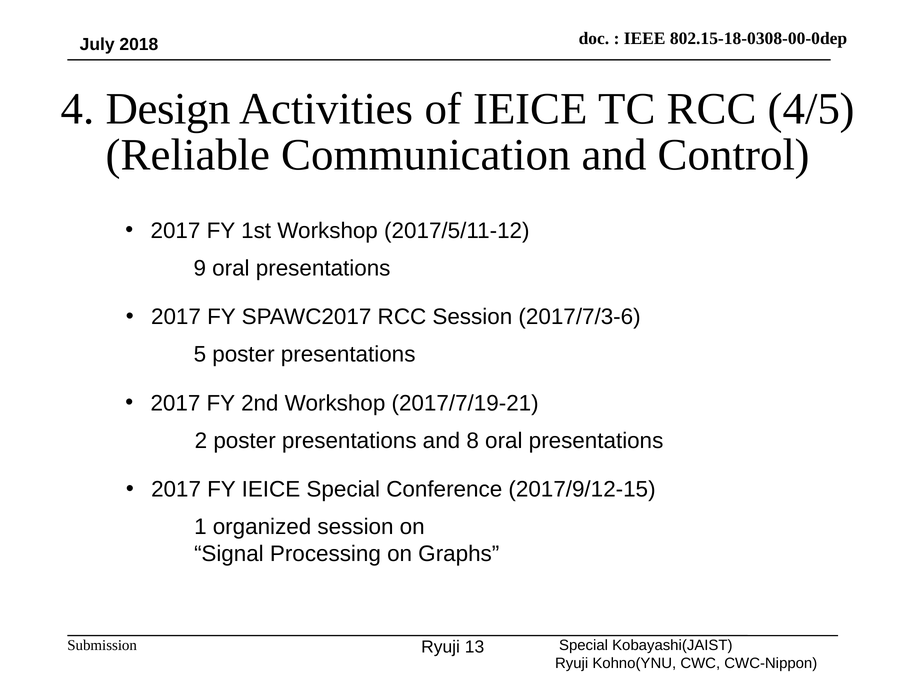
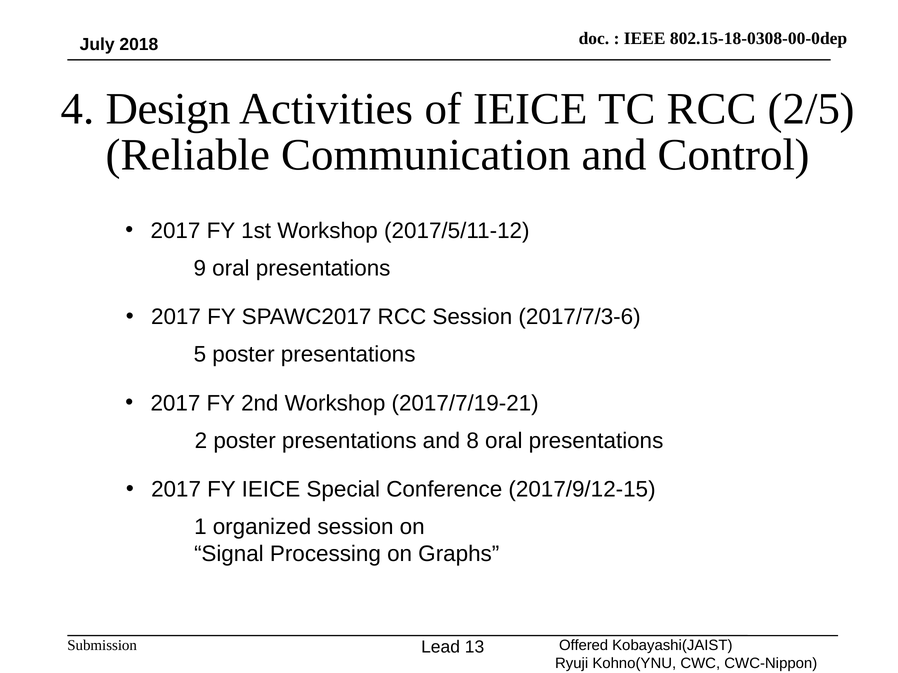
4/5: 4/5 -> 2/5 (811, 109)
Ryuji: Ryuji -> Lead (441, 648)
13 Special: Special -> Offered (584, 646)
